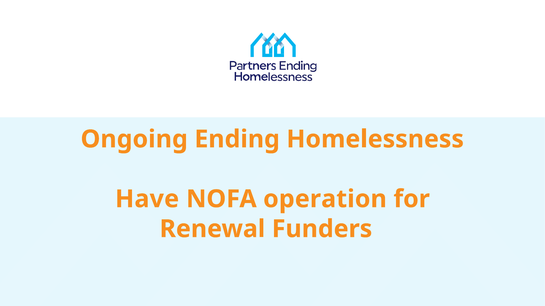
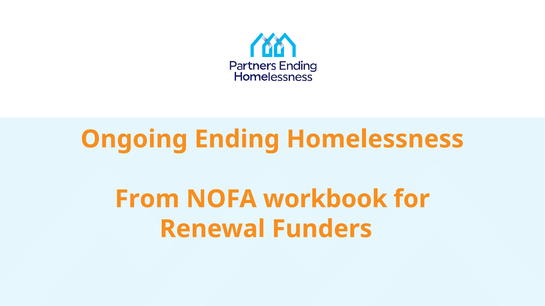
Have: Have -> From (147, 199)
operation: operation -> workbook (325, 199)
